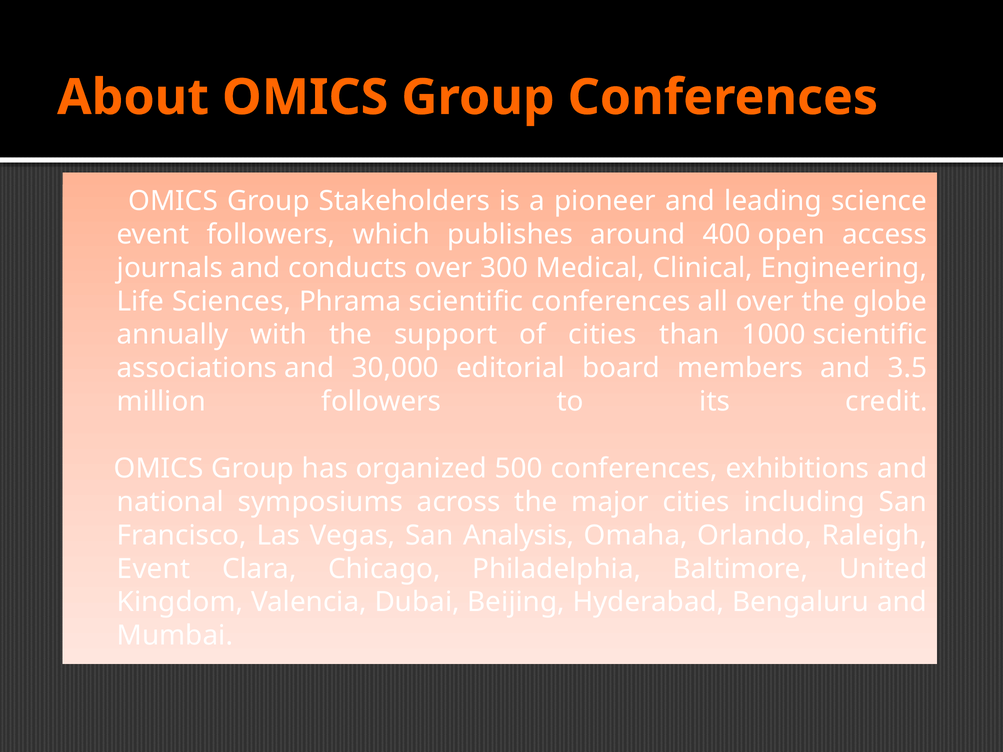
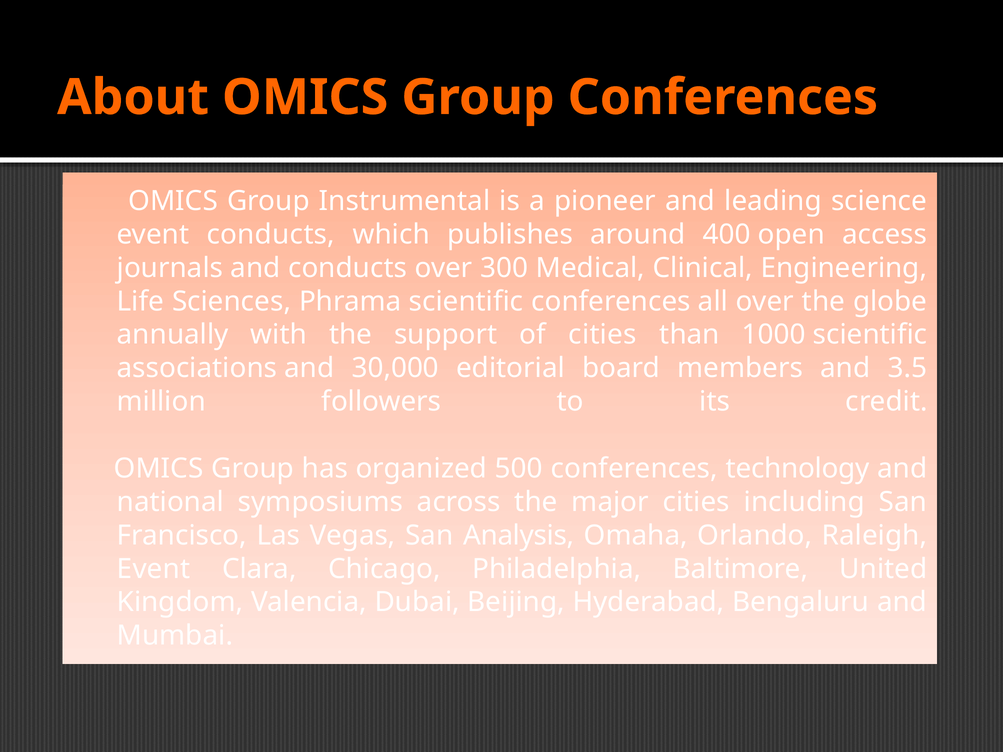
Stakeholders: Stakeholders -> Instrumental (405, 201)
event followers: followers -> conducts (271, 235)
exhibitions: exhibitions -> technology (798, 469)
